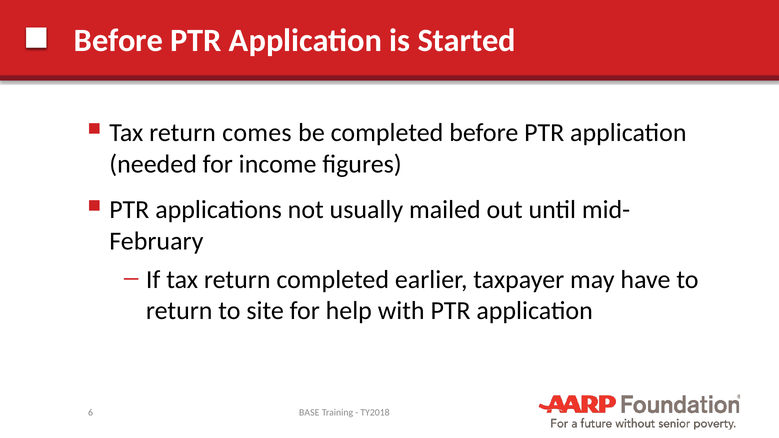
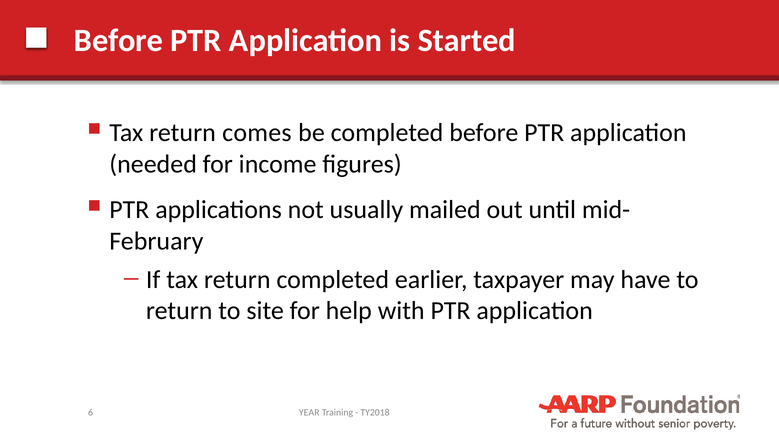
BASE: BASE -> YEAR (309, 413)
